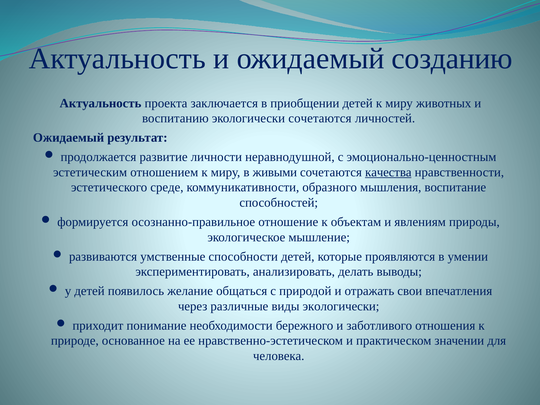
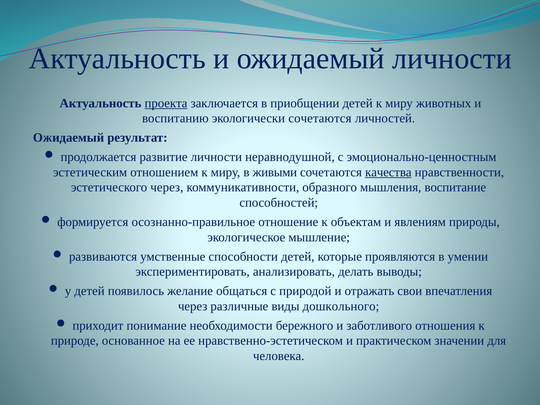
ожидаемый созданию: созданию -> личности (452, 58)
проекта underline: none -> present (166, 103)
эстетического среде: среде -> через (167, 187)
виды экологически: экологически -> дошкольного (341, 306)
